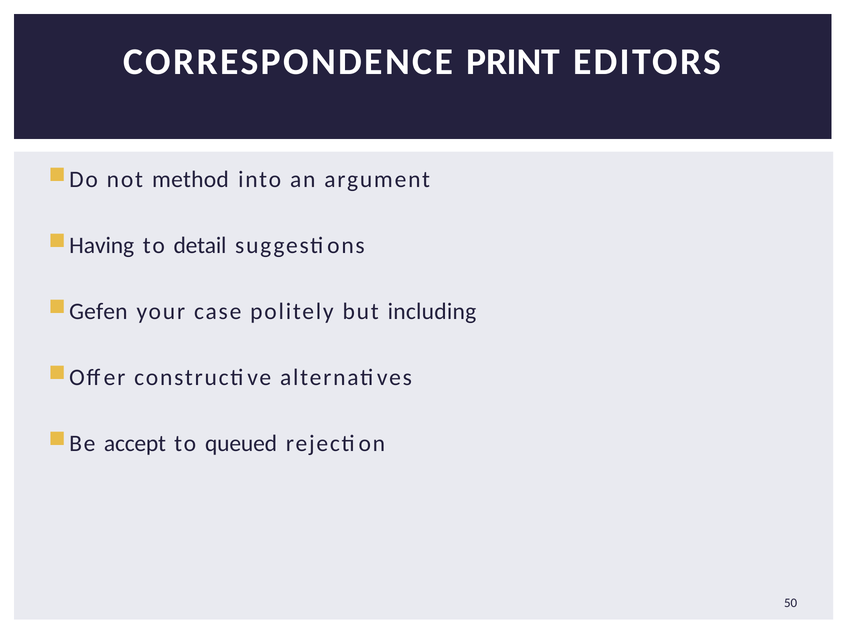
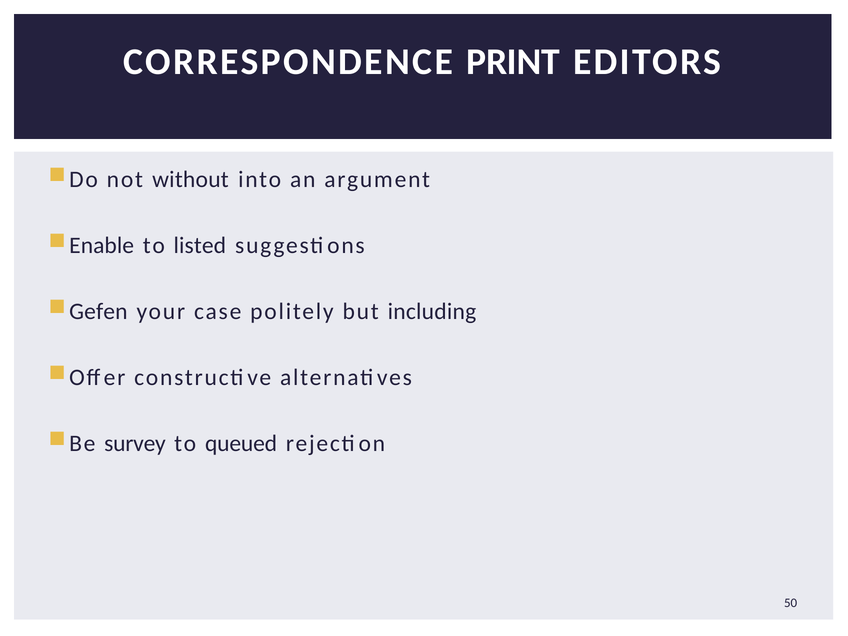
method: method -> without (190, 179)
Having: Having -> Enable (102, 245)
detail: detail -> listed (200, 245)
accept: accept -> survey (135, 443)
